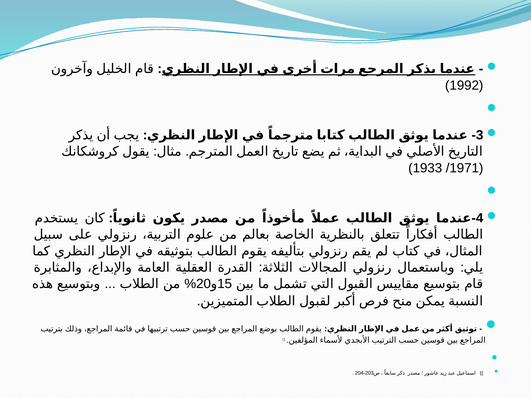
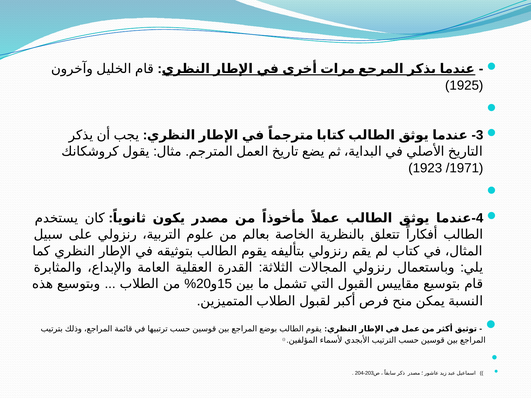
1992: 1992 -> 1925 (464, 85)
1933: 1933 -> 1923 (427, 168)
